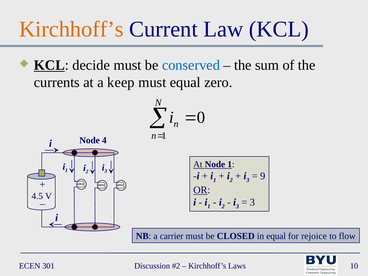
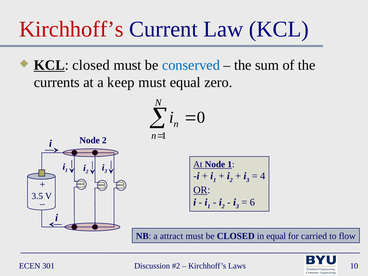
Kirchhoff’s colour: orange -> red (71, 29)
KCL decide: decide -> closed (91, 65)
Node 4: 4 -> 2 (104, 140)
9: 9 -> 4 (263, 176)
4.5: 4.5 -> 3.5 (37, 196)
3: 3 -> 6 (252, 202)
carrier: carrier -> attract (172, 236)
rejoice: rejoice -> carried (314, 236)
